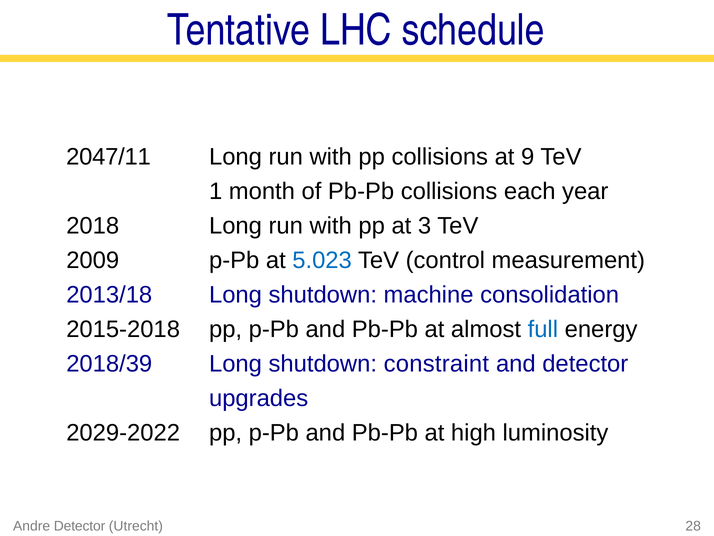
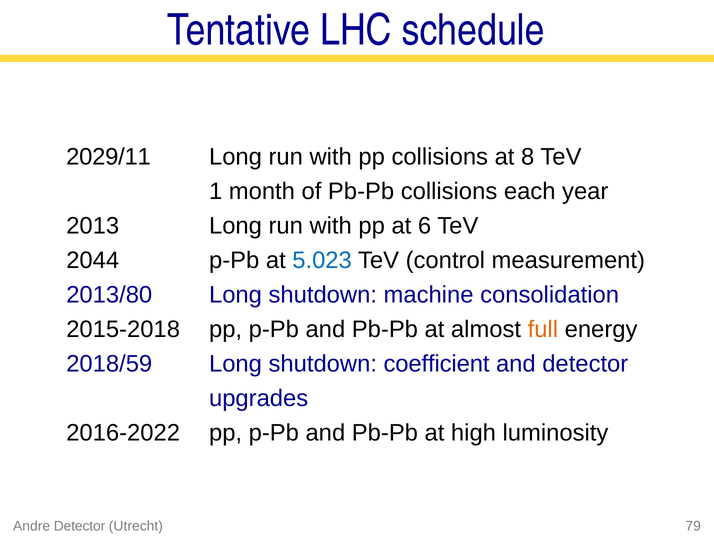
2047/11: 2047/11 -> 2029/11 (108, 157)
9: 9 -> 8 (528, 157)
2018: 2018 -> 2013 (93, 226)
3: 3 -> 6 (425, 226)
2009: 2009 -> 2044 (93, 260)
2013/18: 2013/18 -> 2013/80 (109, 295)
full colour: blue -> orange (543, 329)
2018/39: 2018/39 -> 2018/59 (109, 364)
constraint: constraint -> coefficient (437, 364)
2029-2022: 2029-2022 -> 2016-2022 (123, 433)
28: 28 -> 79 (693, 526)
